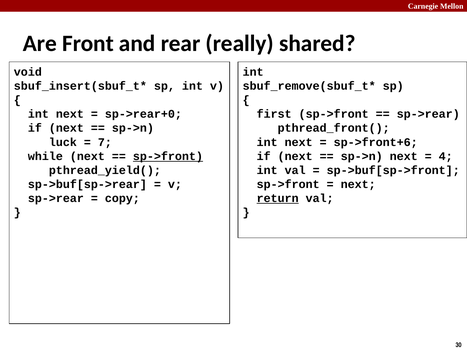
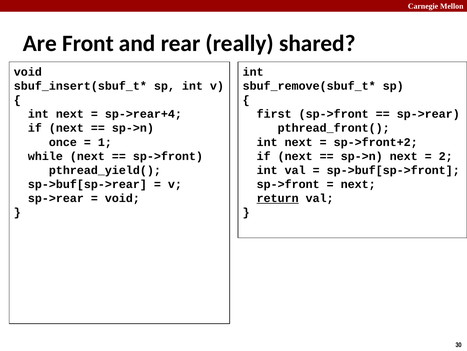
sp->rear+0: sp->rear+0 -> sp->rear+4 (143, 114)
luck: luck -> once (63, 142)
7: 7 -> 1 (105, 142)
sp->front+6: sp->front+6 -> sp->front+2 (376, 142)
sp->front underline: present -> none (168, 156)
4: 4 -> 2 (446, 156)
copy: copy -> void (122, 198)
